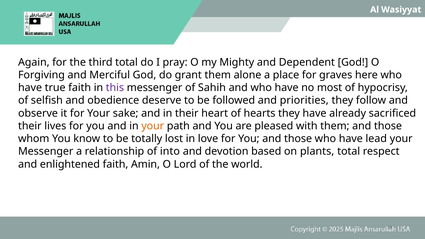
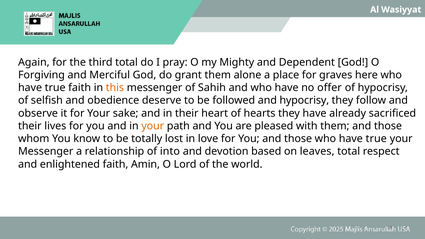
this colour: purple -> orange (115, 88)
most: most -> offer (330, 88)
and priorities: priorities -> hypocrisy (304, 100)
those who have lead: lead -> true (376, 139)
plants: plants -> leaves (317, 151)
